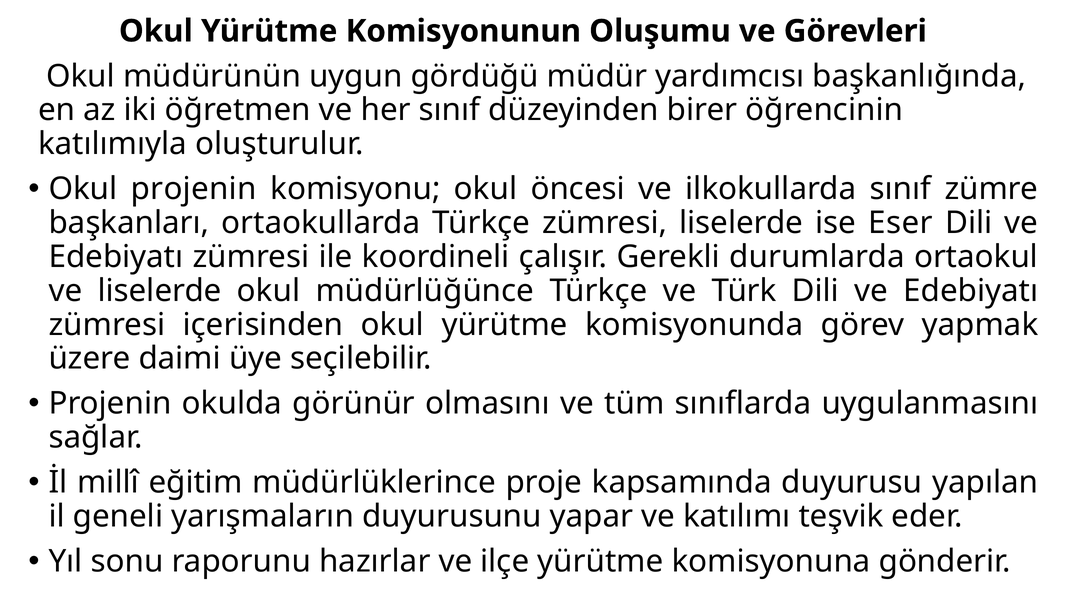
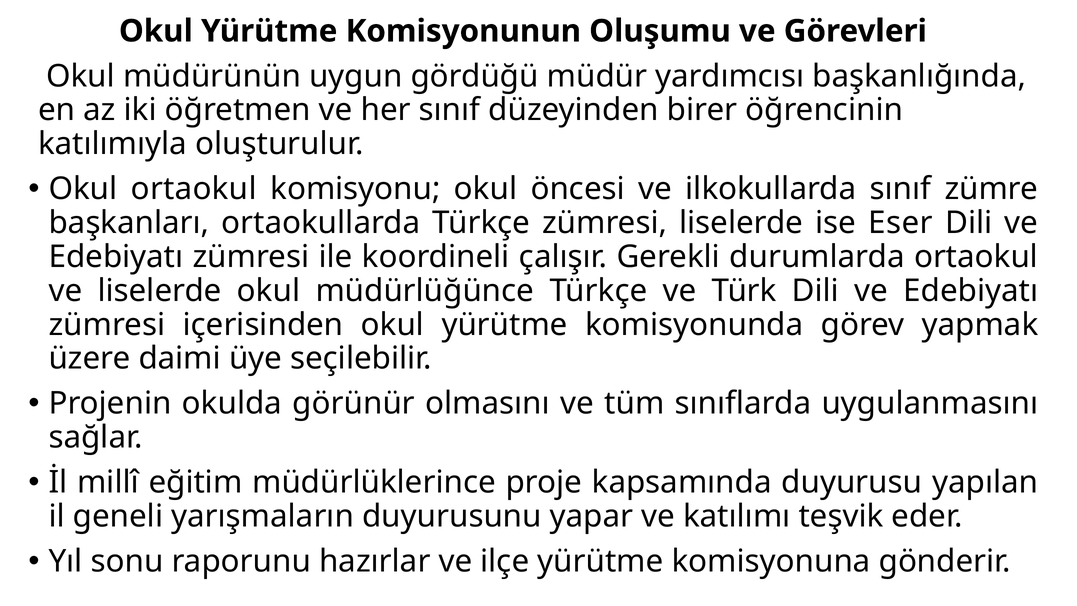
Okul projenin: projenin -> ortaokul (194, 189)
